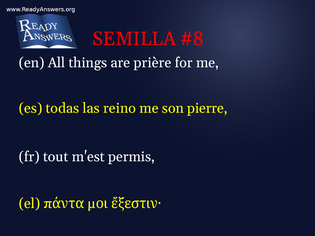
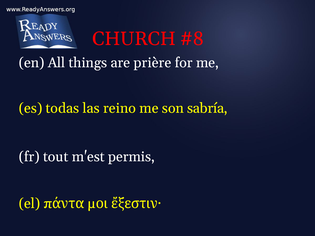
SEMILLA: SEMILLA -> CHURCH (134, 39)
pierre: pierre -> sabría (207, 108)
